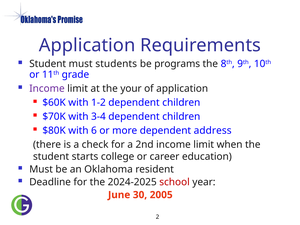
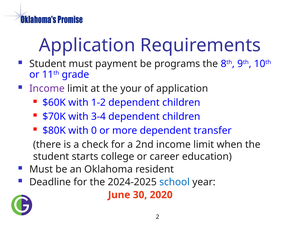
students: students -> payment (116, 64)
6: 6 -> 0 (94, 131)
address: address -> transfer (213, 131)
school colour: red -> blue (175, 182)
2005: 2005 -> 2020 (161, 195)
